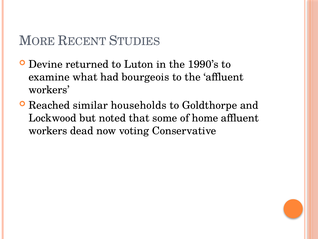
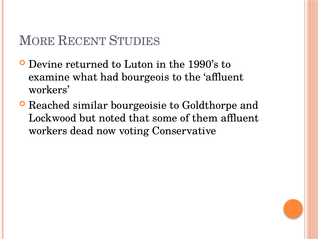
households: households -> bourgeoisie (139, 105)
home: home -> them (205, 118)
